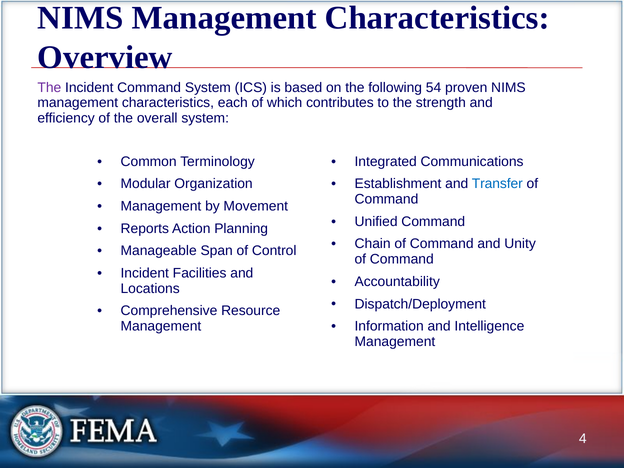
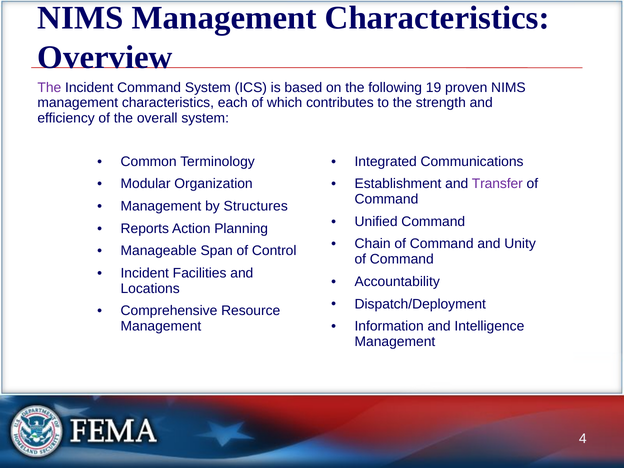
54: 54 -> 19 (434, 87)
Transfer colour: blue -> purple (497, 184)
Movement: Movement -> Structures (256, 206)
